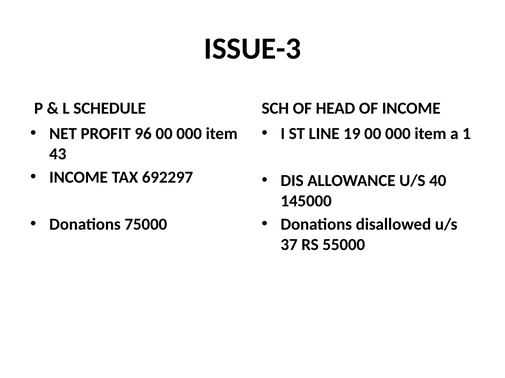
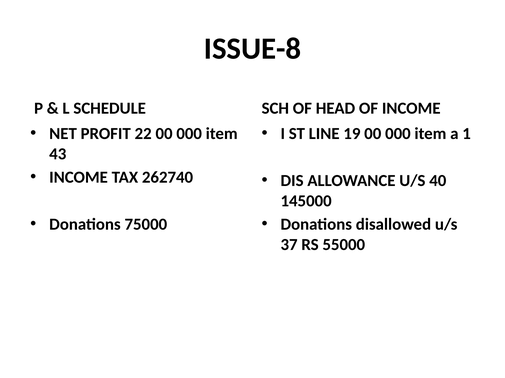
ISSUE-3: ISSUE-3 -> ISSUE-8 (252, 49)
96: 96 -> 22 (143, 134)
692297: 692297 -> 262740 (168, 178)
